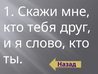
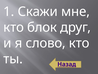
тебя: тебя -> блок (42, 27)
